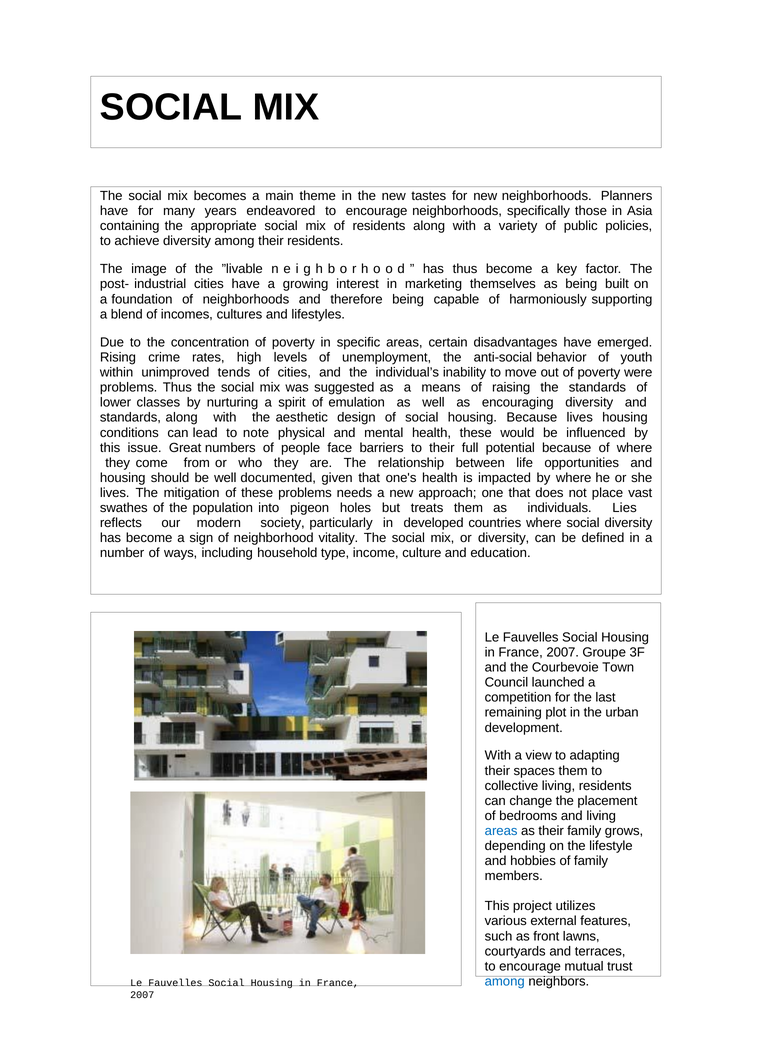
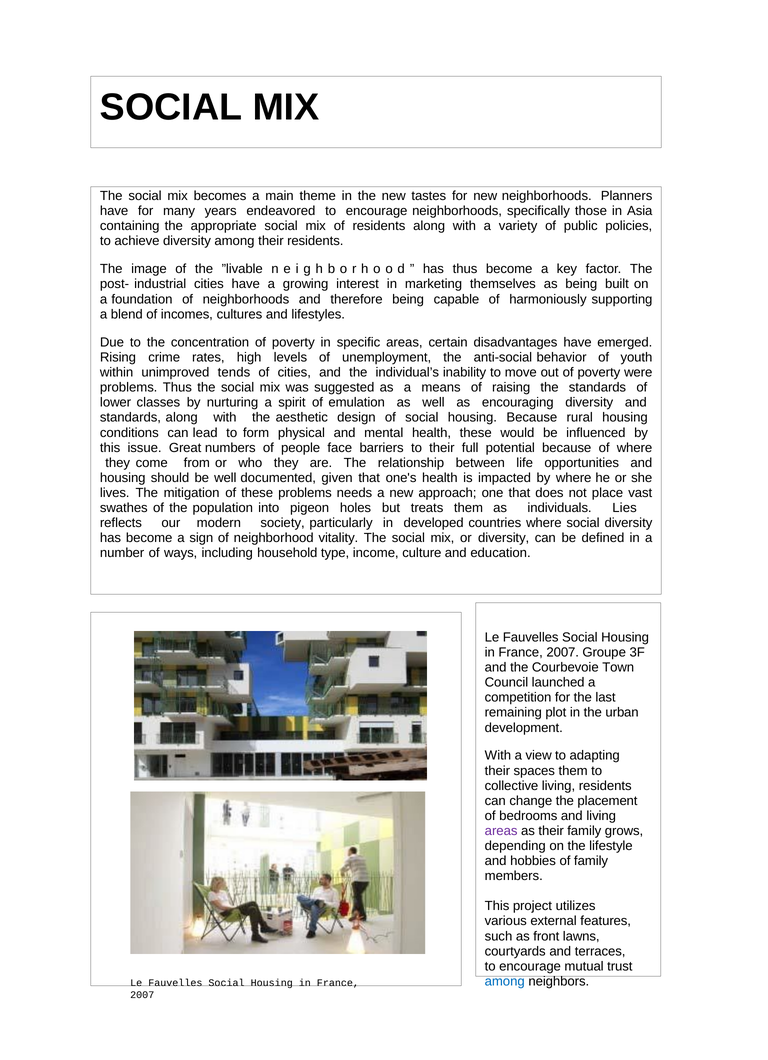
Because lives: lives -> rural (580, 417)
note: note -> form (256, 433)
areas colour: blue -> purple (501, 831)
